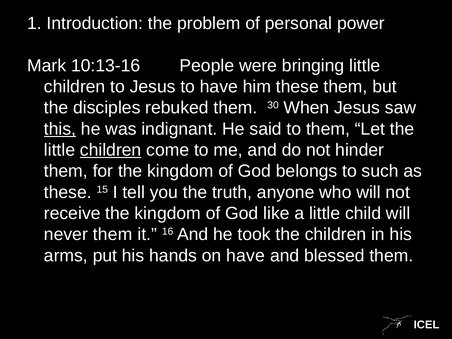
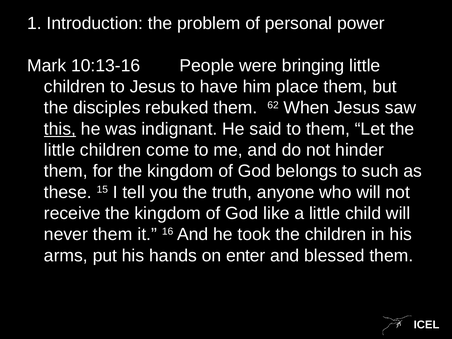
him these: these -> place (297, 87)
30: 30 -> 62 (273, 105)
children underline: present -> none (111, 150)
on have: have -> enter (246, 256)
